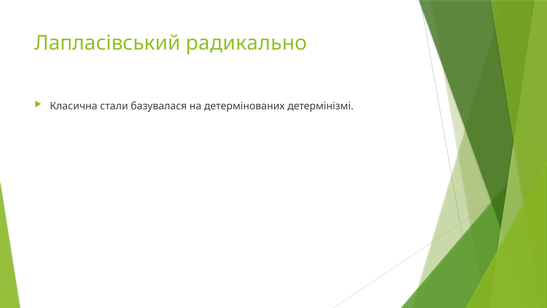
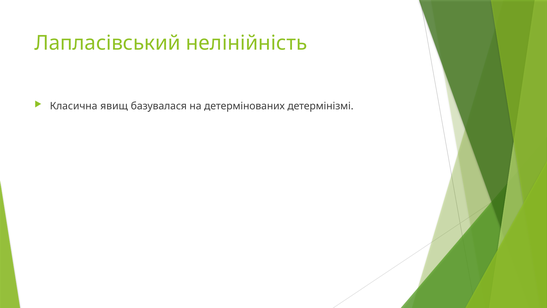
радикально: радикально -> нелінійність (247, 43)
стали: стали -> явищ (114, 106)
